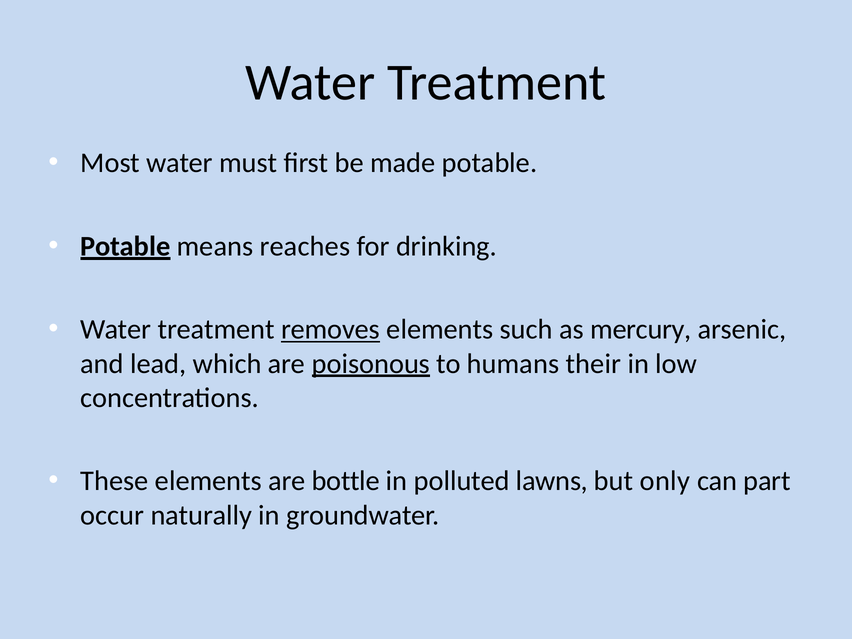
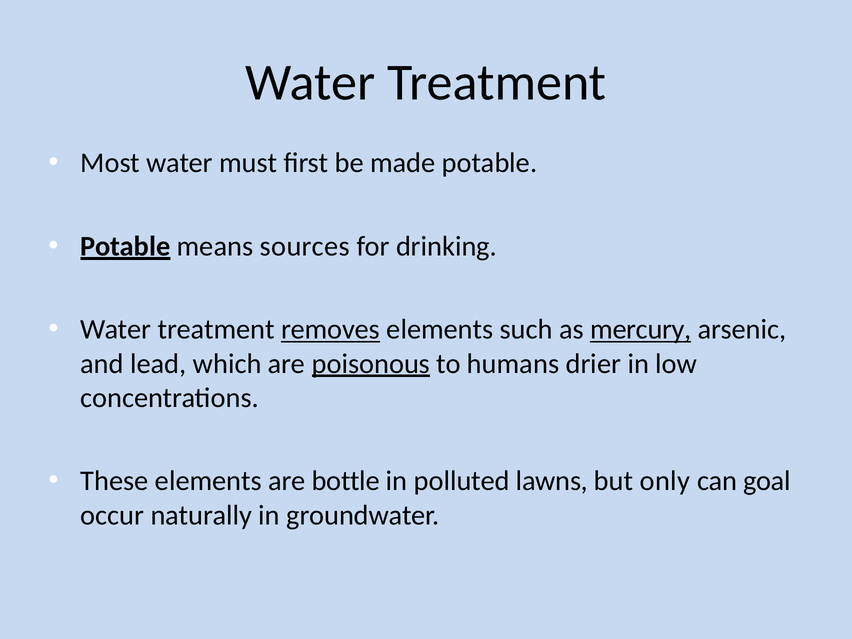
reaches: reaches -> sources (305, 246)
mercury underline: none -> present (641, 330)
their: their -> drier (593, 364)
part: part -> goal (767, 481)
